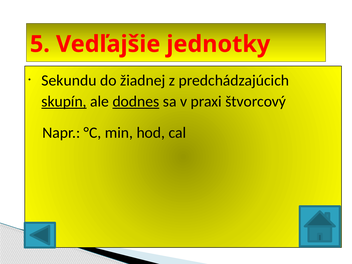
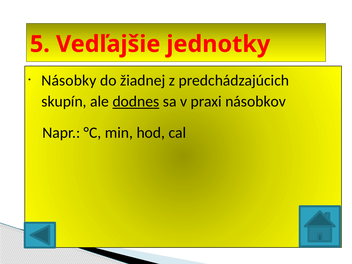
Sekundu: Sekundu -> Násobky (69, 80)
skupín underline: present -> none (64, 101)
štvorcový: štvorcový -> násobkov (256, 101)
